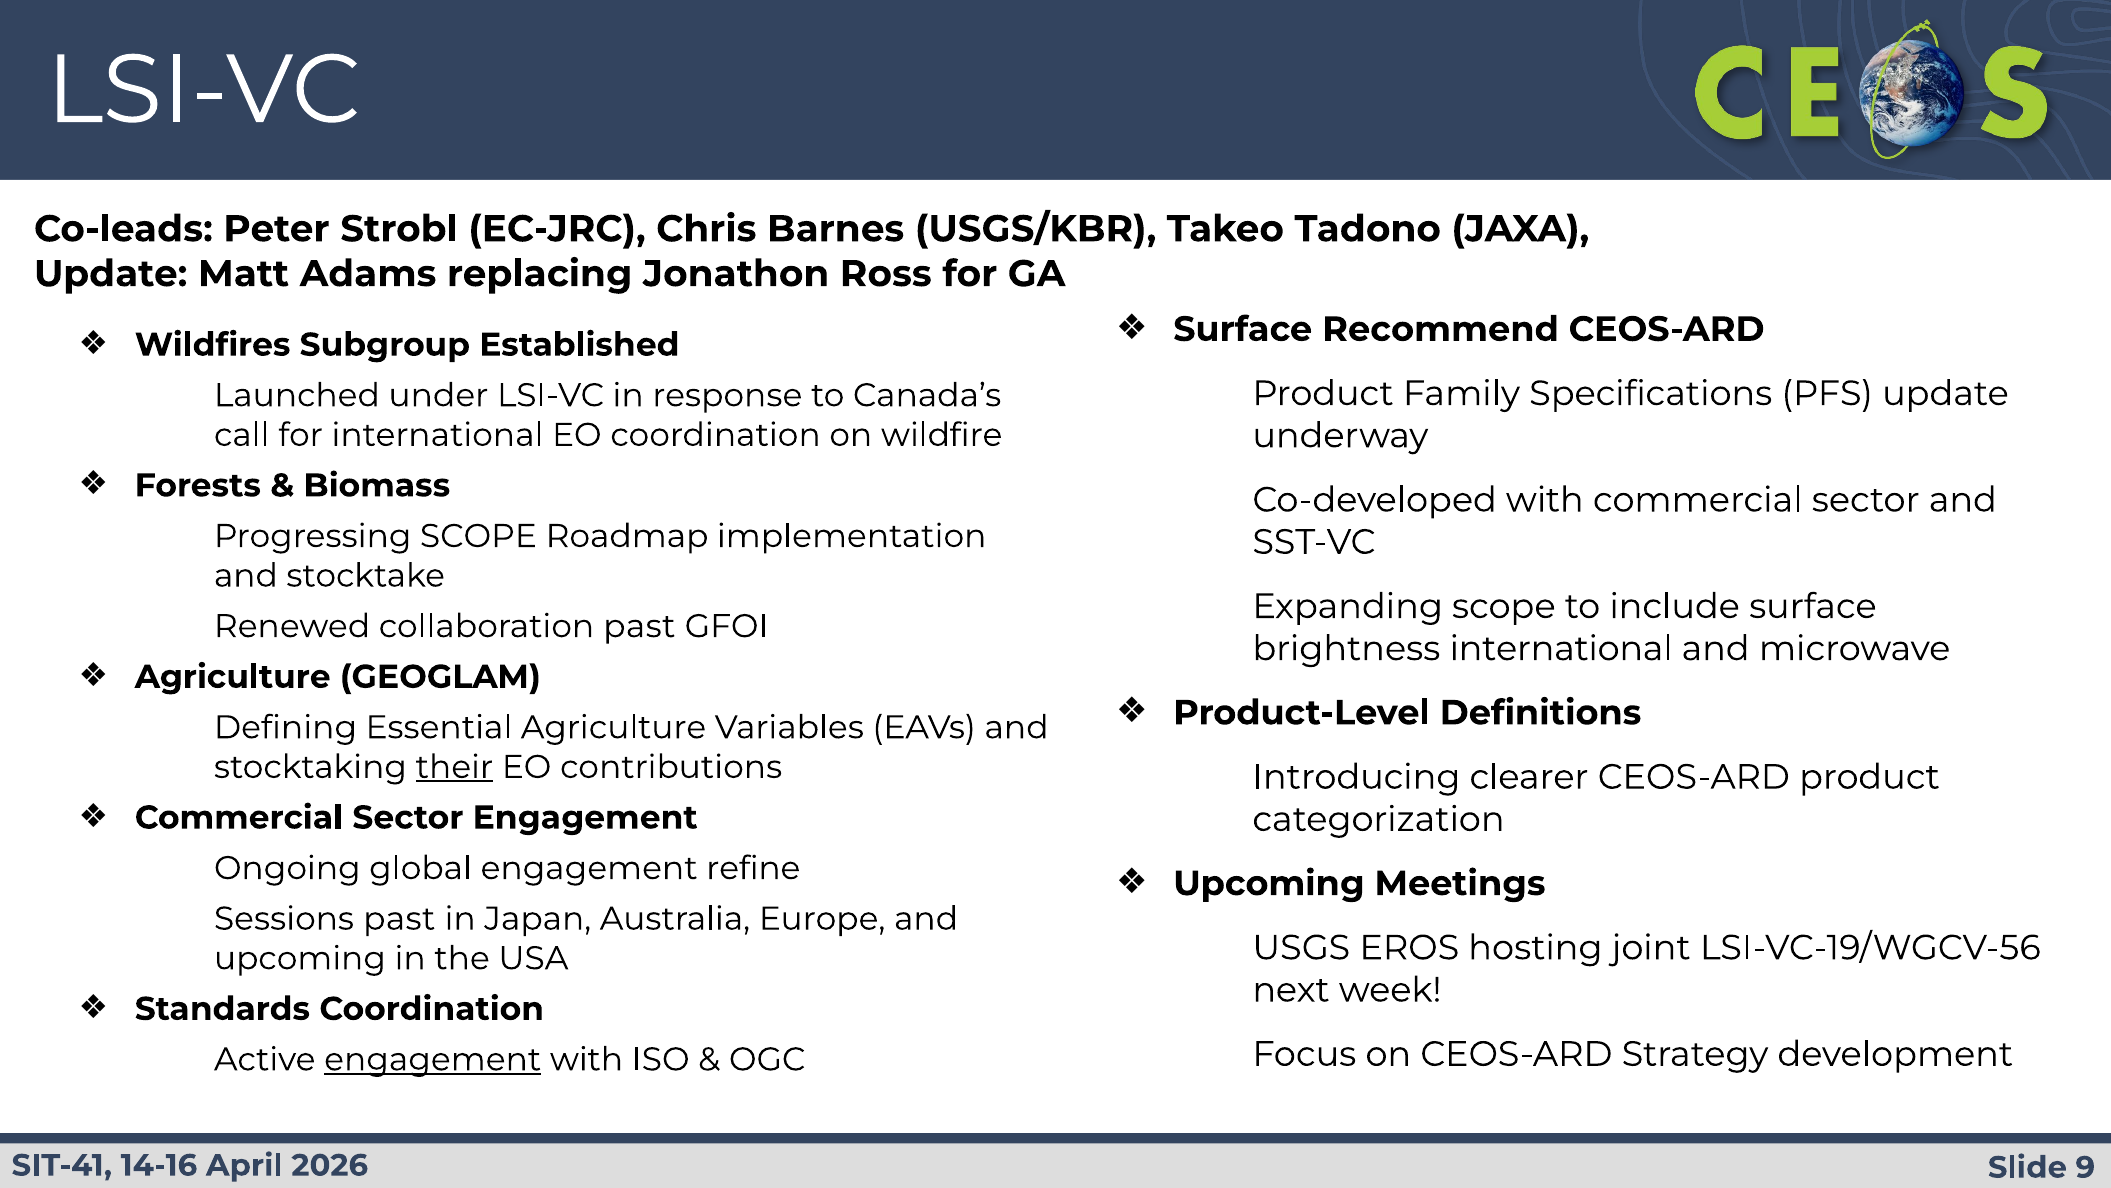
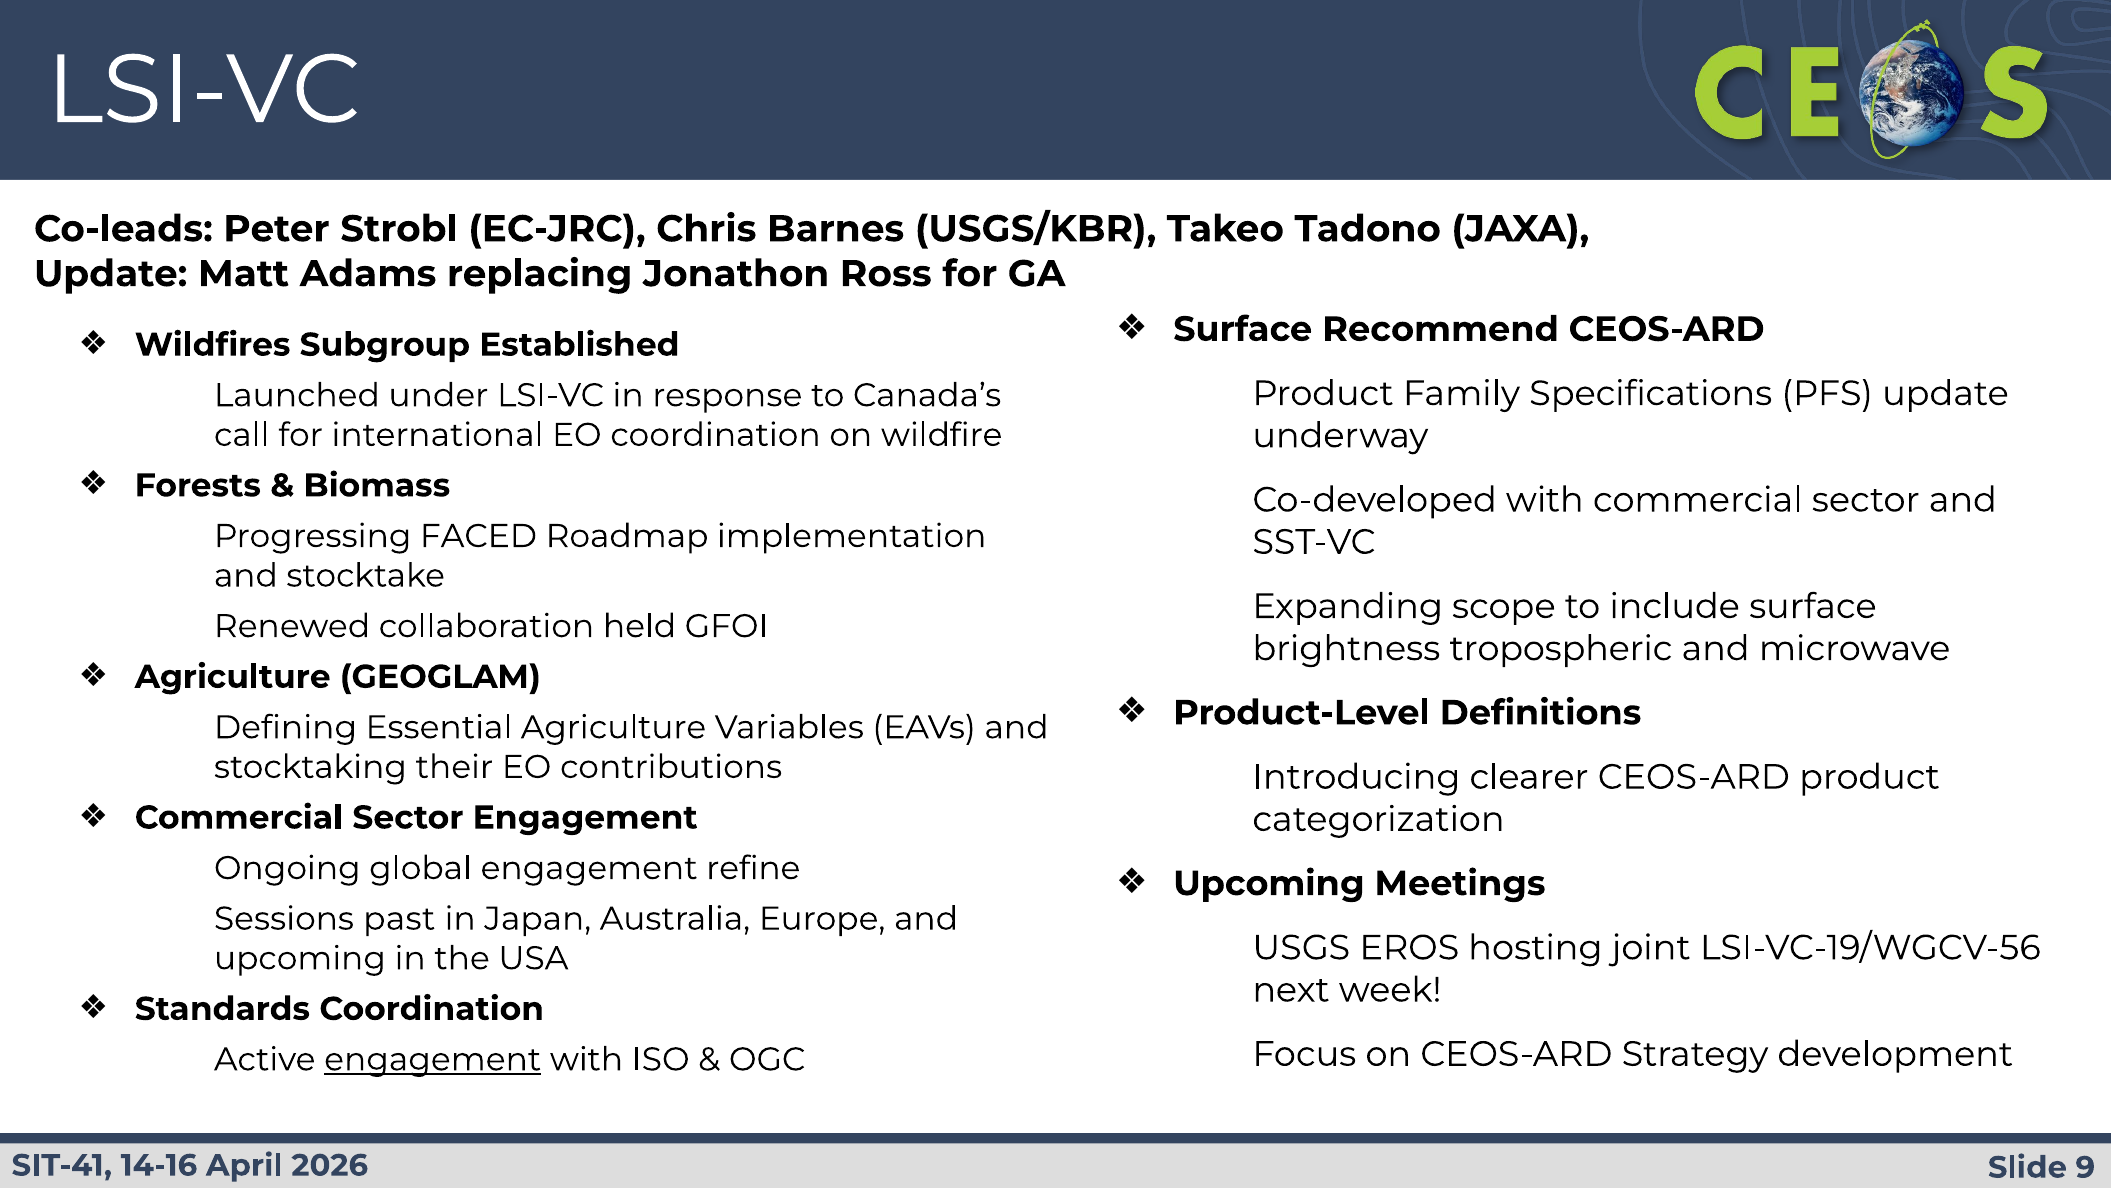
Progressing SCOPE: SCOPE -> FACED (478, 536)
collaboration past: past -> held (640, 626)
brightness international: international -> tropospheric (1561, 648)
their underline: present -> none (454, 767)
